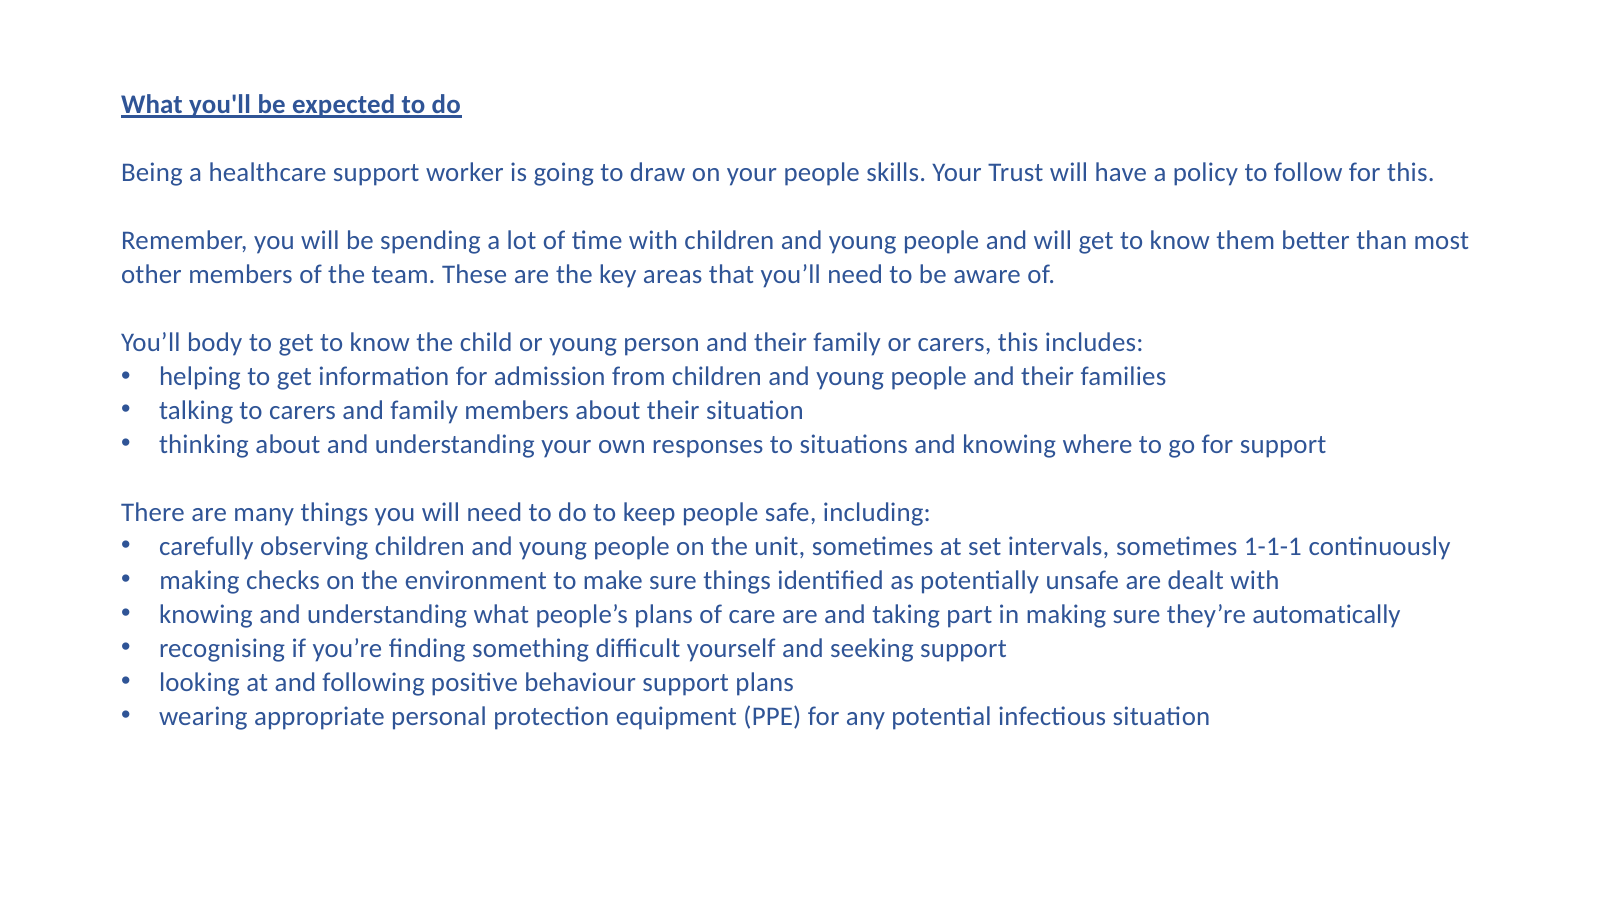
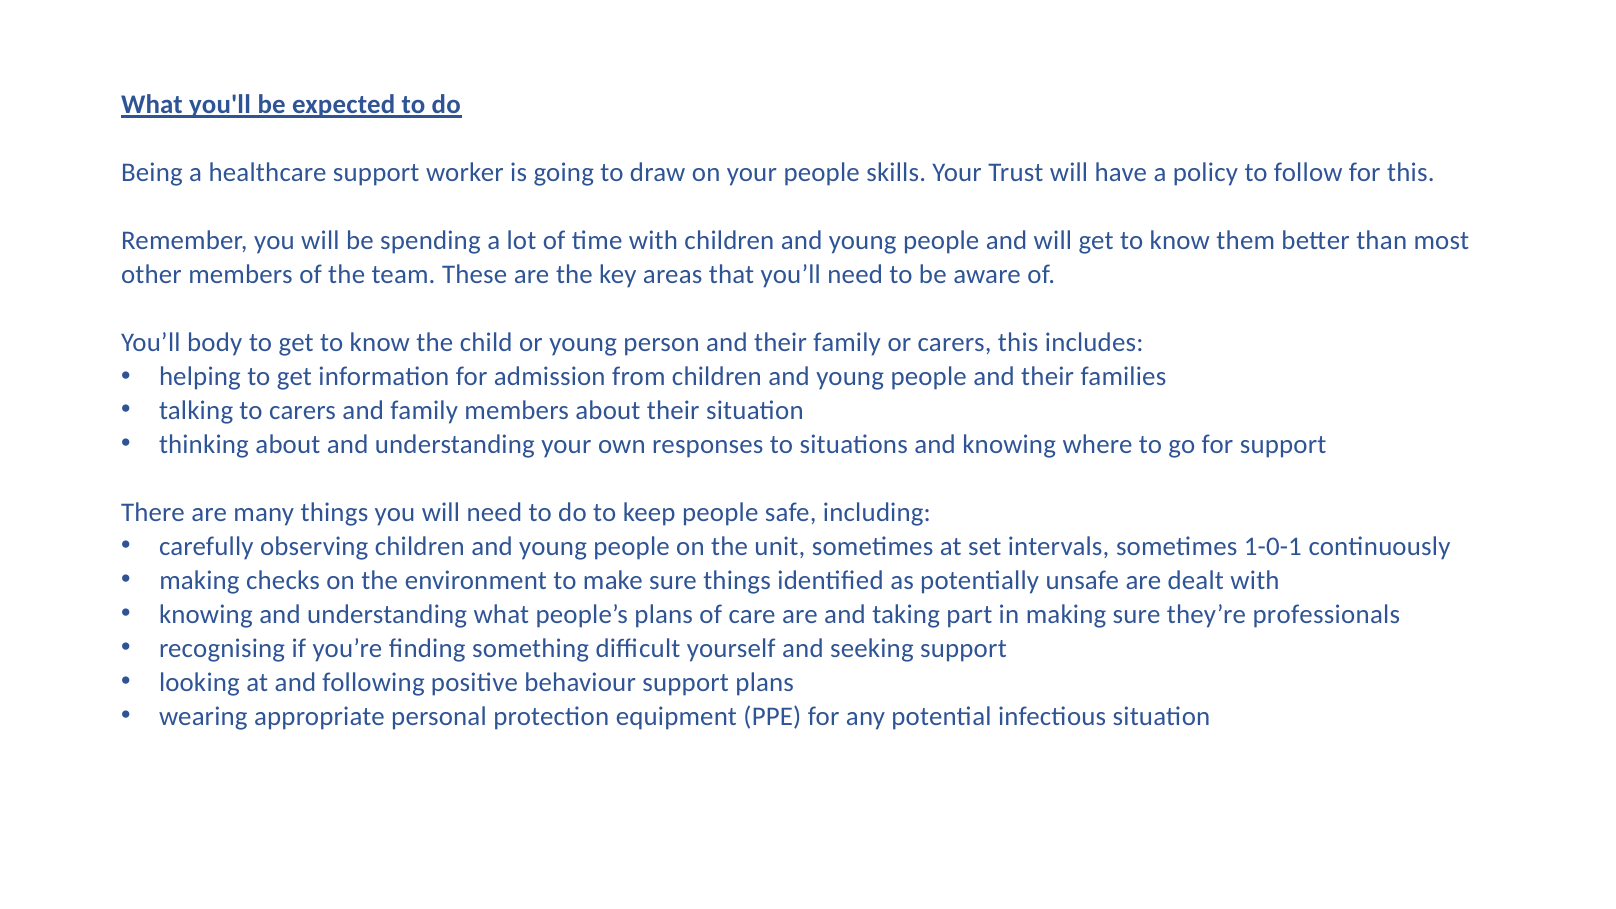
1-1-1: 1-1-1 -> 1-0-1 (1273, 547)
automatically: automatically -> professionals (1326, 615)
